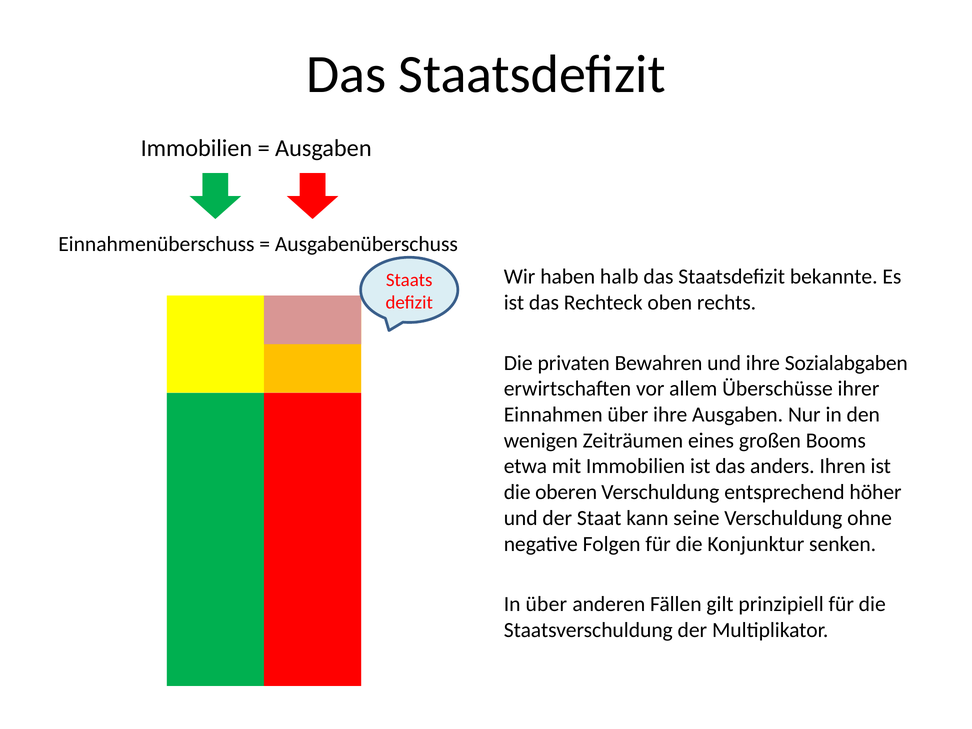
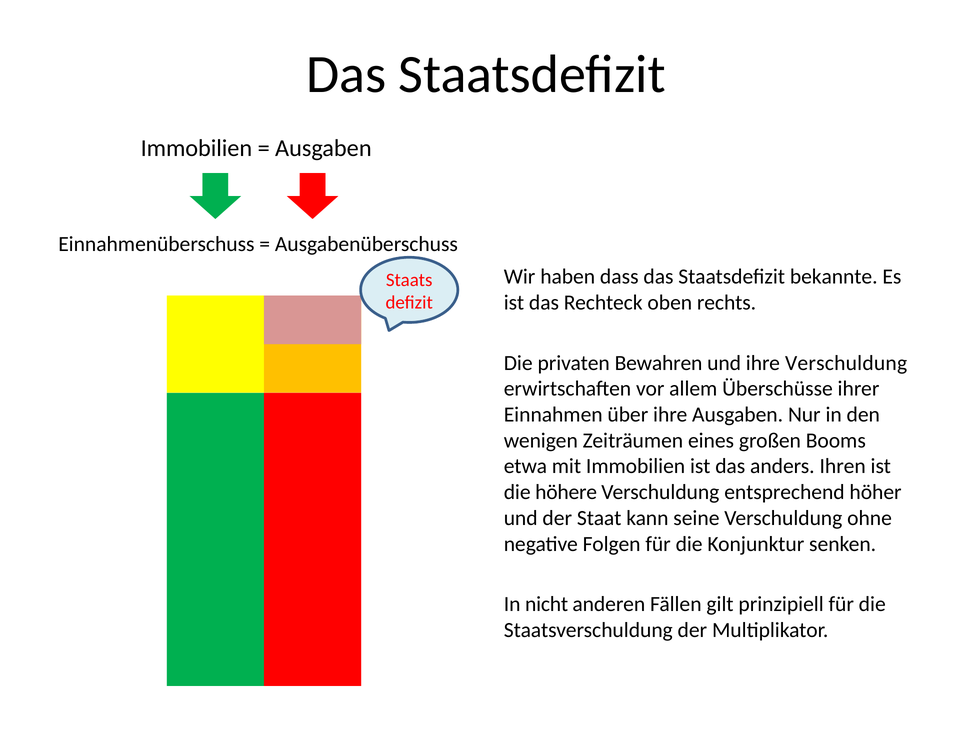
halb: halb -> dass (619, 277)
ihre Sozialabgaben: Sozialabgaben -> Verschuldung (846, 363)
oberen: oberen -> höhere (566, 492)
In über: über -> nicht (547, 604)
